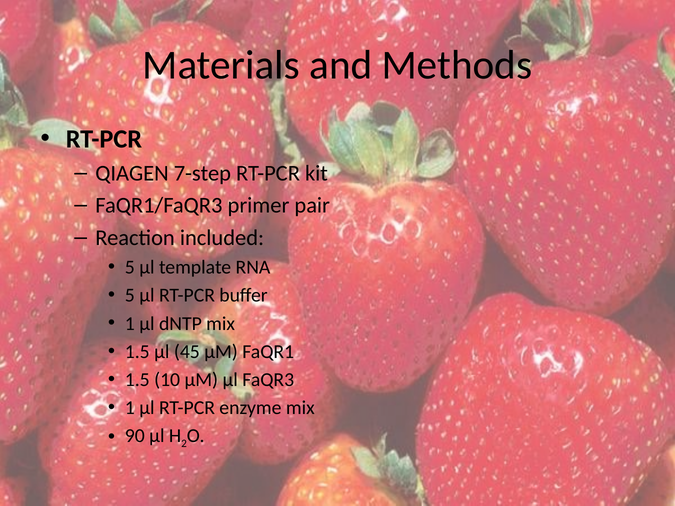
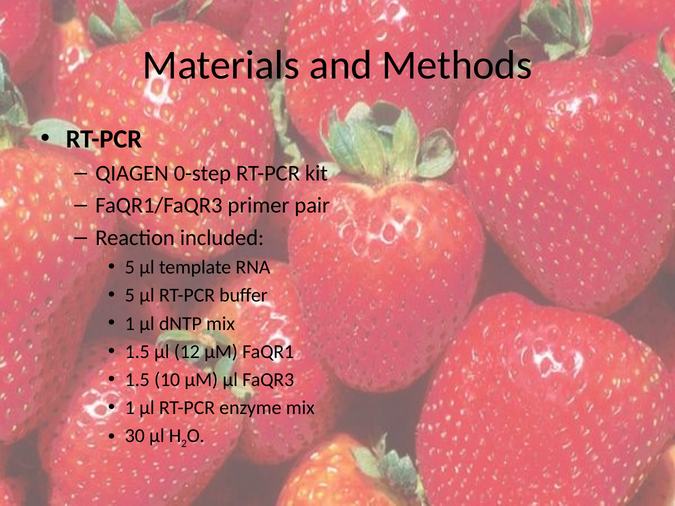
7-step: 7-step -> 0-step (202, 173)
45: 45 -> 12 (187, 352)
90: 90 -> 30 (135, 436)
